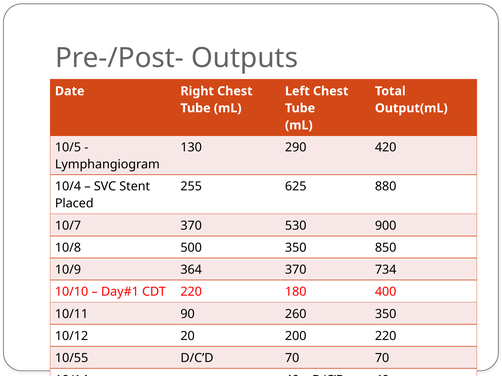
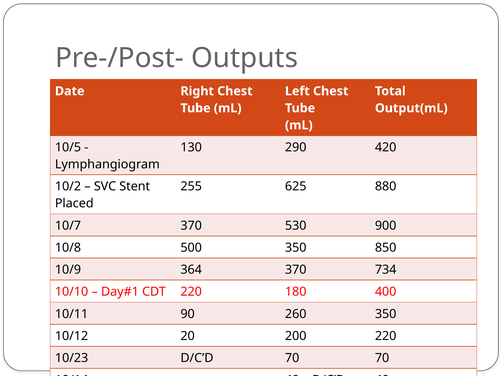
10/4: 10/4 -> 10/2 (68, 187)
10/55: 10/55 -> 10/23 (72, 359)
